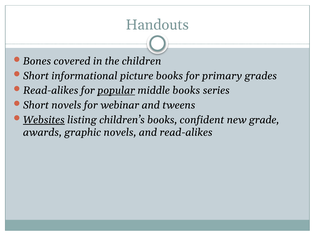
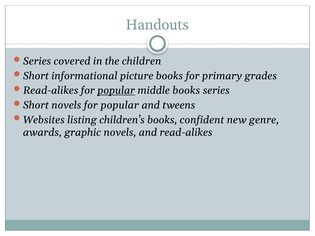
Bones: Bones -> Series (37, 61)
novels for webinar: webinar -> popular (120, 105)
Websites underline: present -> none (44, 120)
grade: grade -> genre (264, 120)
